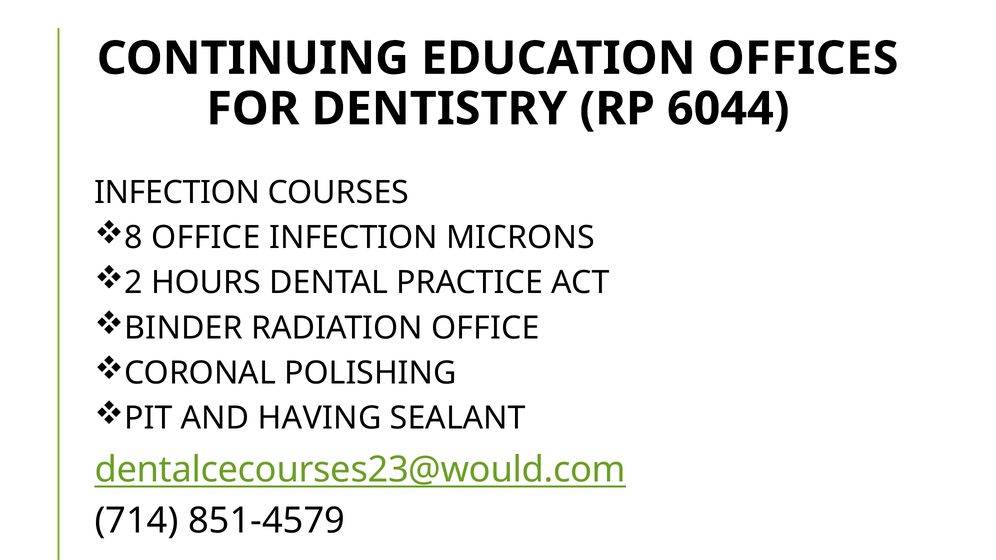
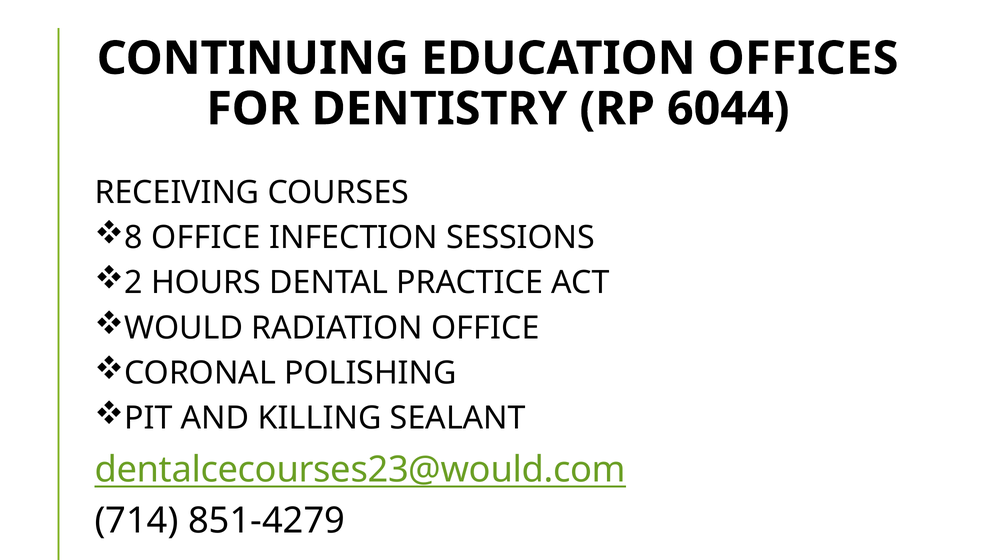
INFECTION: INFECTION -> RECEIVING (177, 193)
MICRONS: MICRONS -> SESSIONS (521, 238)
BINDER: BINDER -> WOULD (184, 328)
HAVING: HAVING -> KILLING (320, 418)
851-4579: 851-4579 -> 851-4279 (267, 521)
